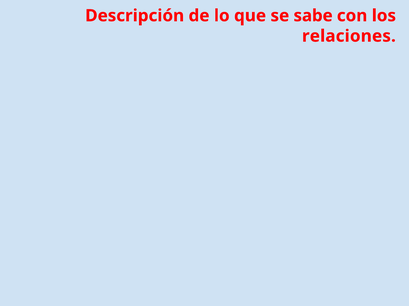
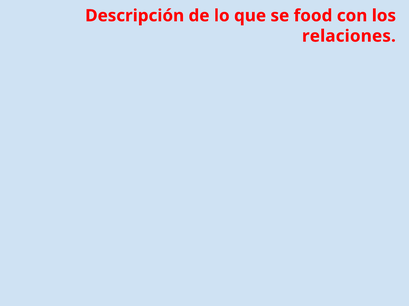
sabe: sabe -> food (313, 16)
